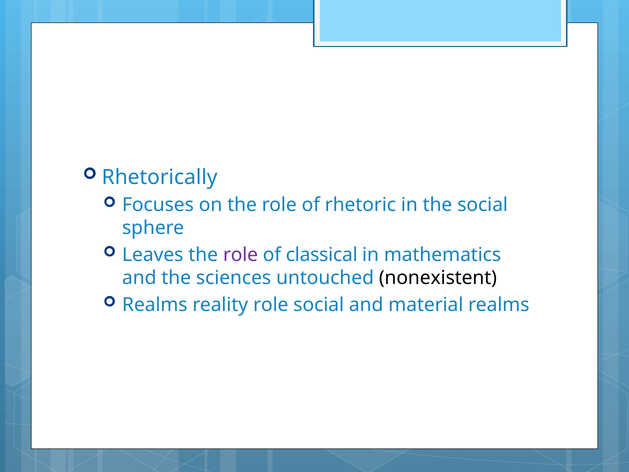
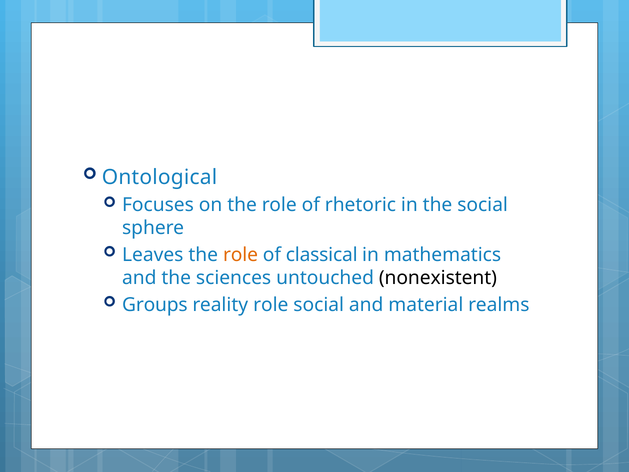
Rhetorically: Rhetorically -> Ontological (160, 177)
role colour: purple -> orange (240, 255)
Realms: Realms -> Groups (155, 305)
